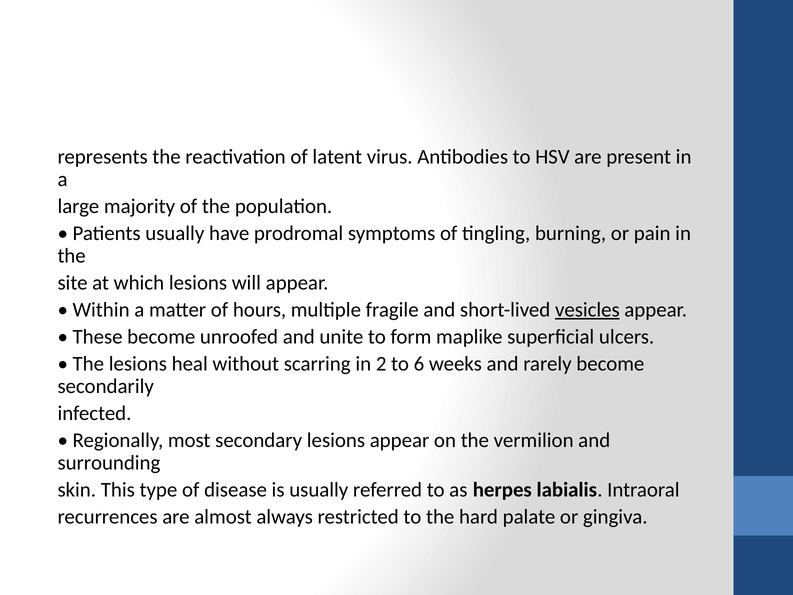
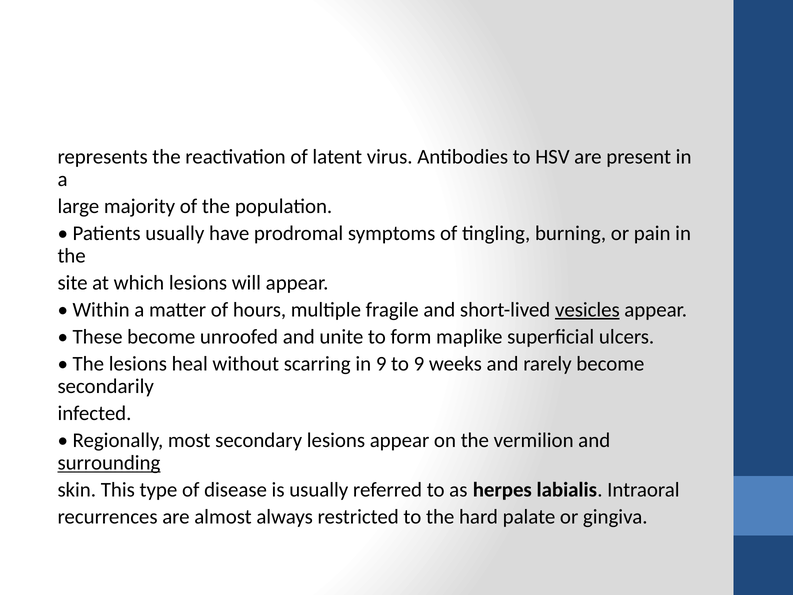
in 2: 2 -> 9 (381, 364)
to 6: 6 -> 9 (419, 364)
surrounding underline: none -> present (109, 463)
